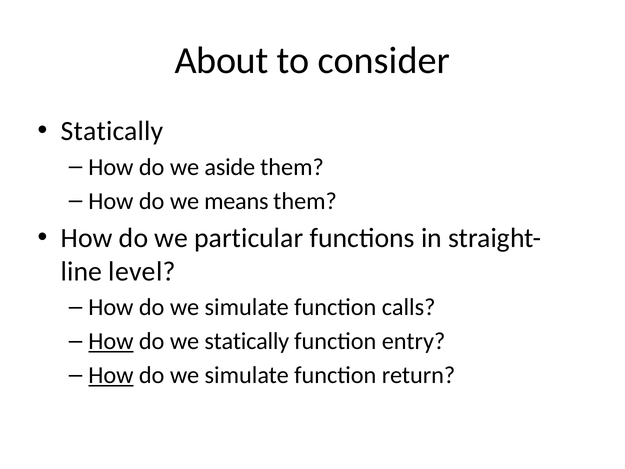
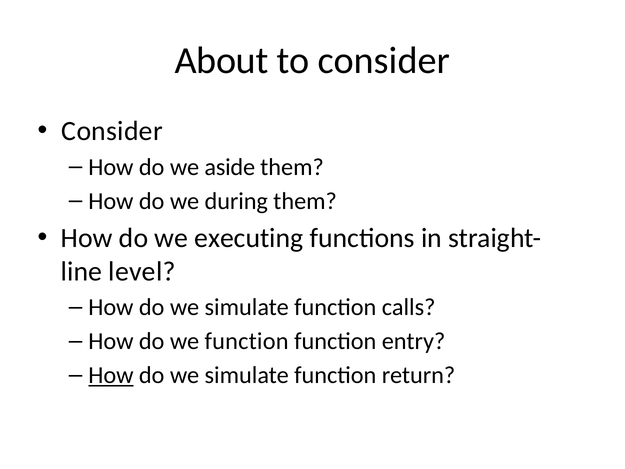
Statically: Statically -> Consider (112, 131)
means: means -> during (236, 201)
particular: particular -> executing (249, 238)
How underline: present -> none (111, 341)
we statically: statically -> function (247, 341)
